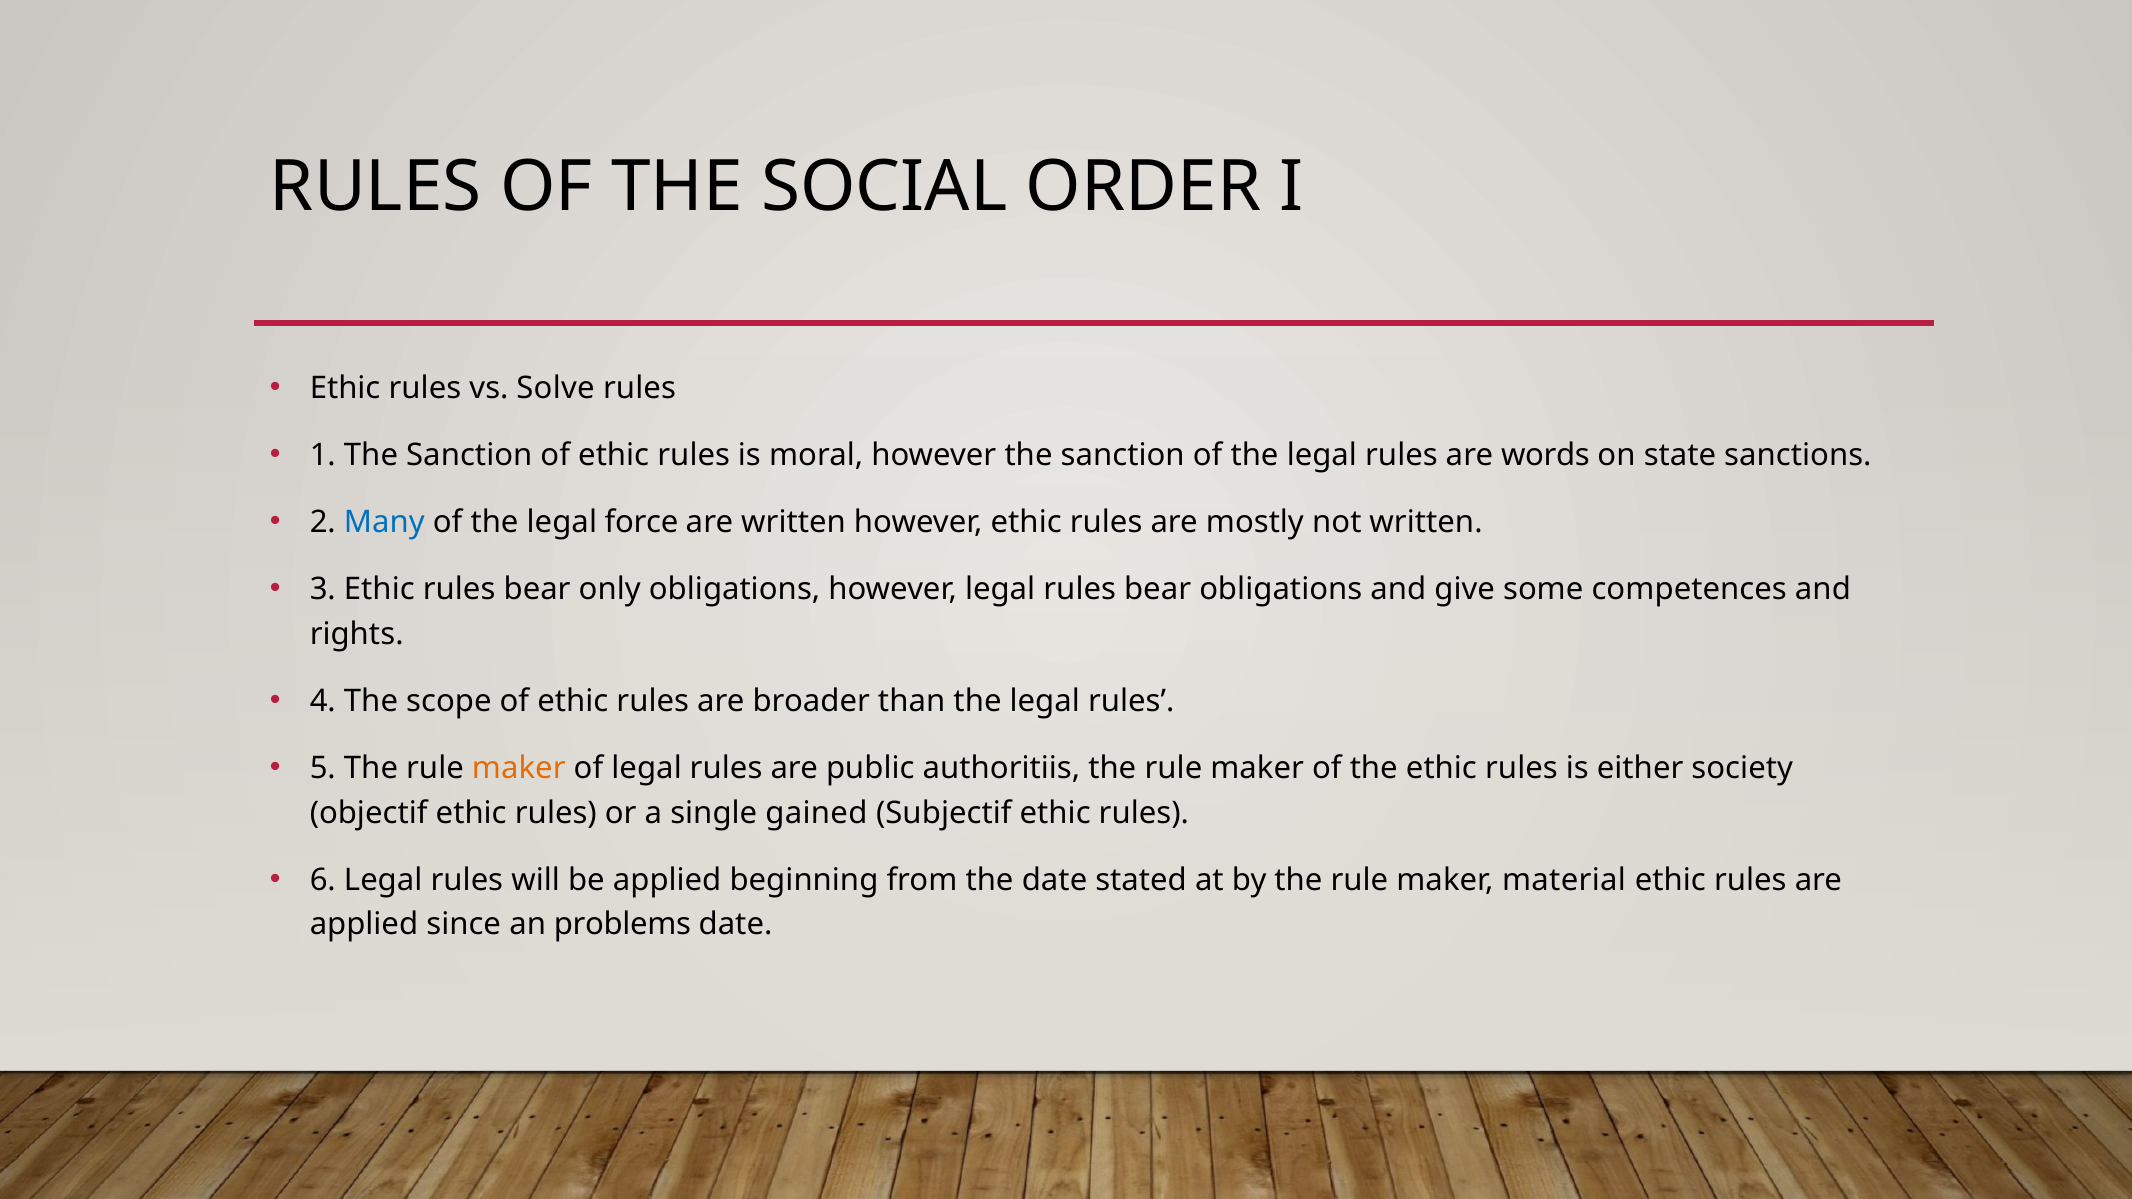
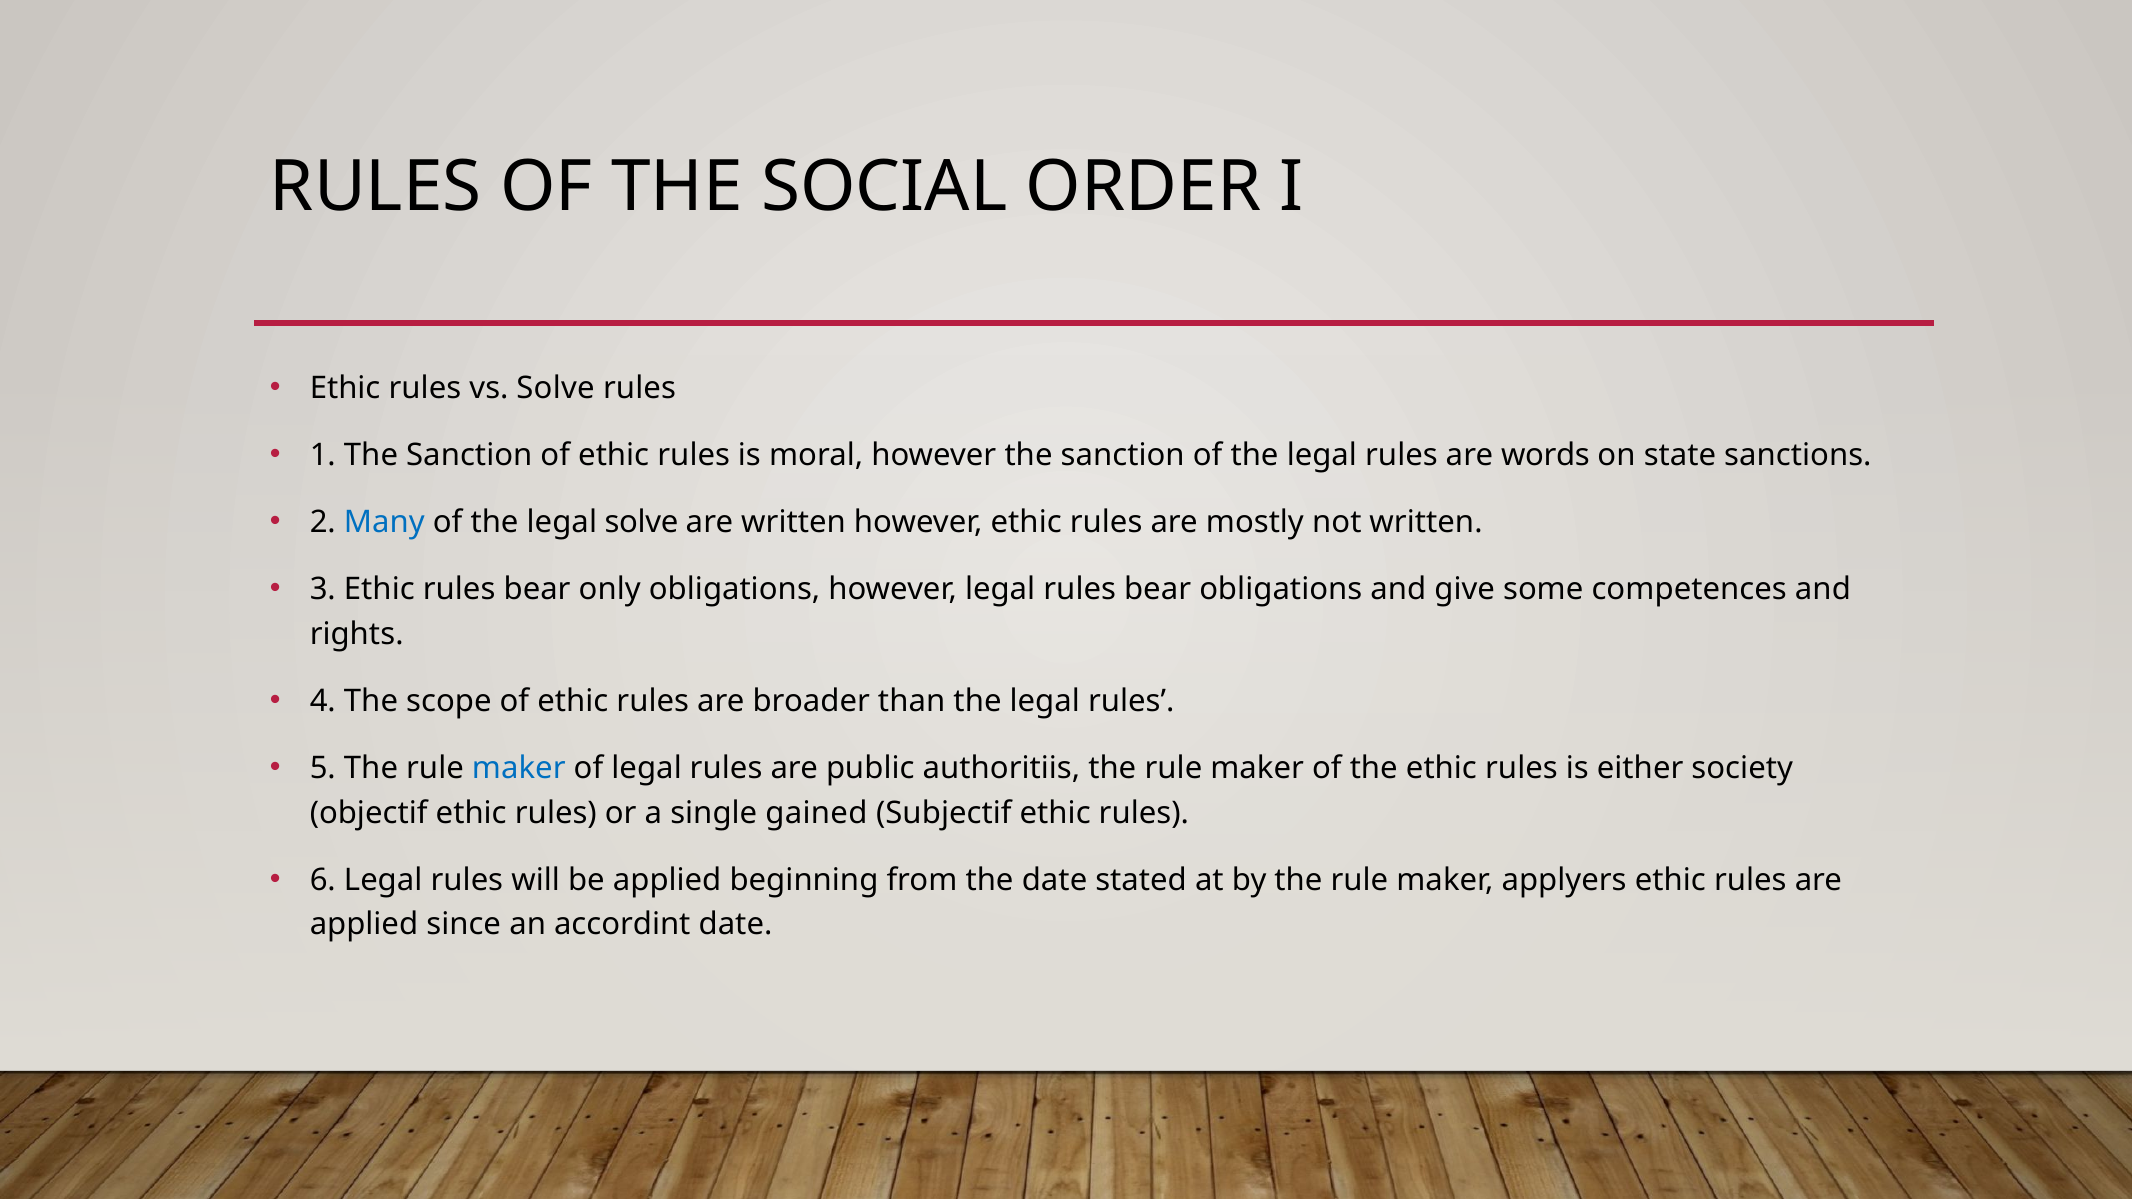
legal force: force -> solve (642, 523)
maker colour: orange -> blue (519, 768)
material: material -> applyers (1564, 880)
problems: problems -> accordint (622, 925)
